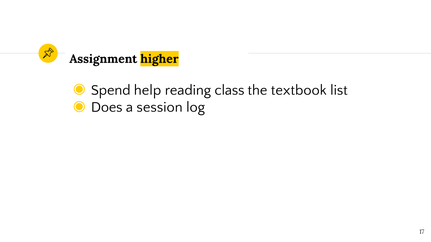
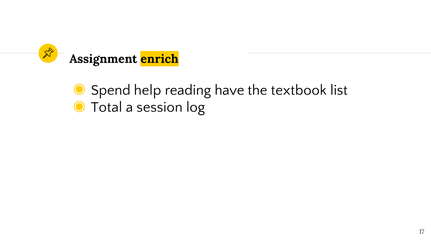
higher: higher -> enrich (159, 59)
class: class -> have (229, 90)
Does: Does -> Total (107, 107)
